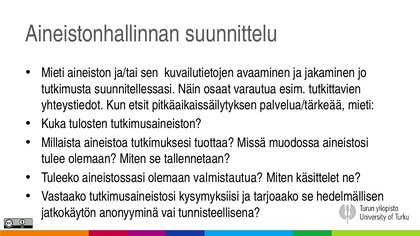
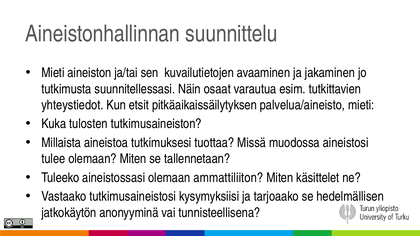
palvelua/tärkeää: palvelua/tärkeää -> palvelua/aineisto (302, 105)
valmistautua: valmistautua -> ammattiliiton (228, 178)
